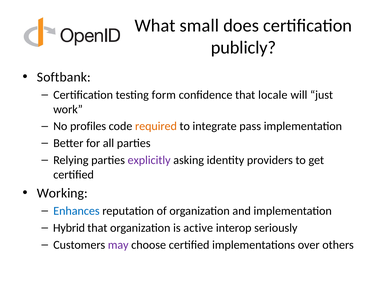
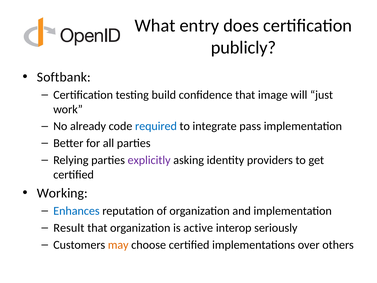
small: small -> entry (199, 25)
form: form -> build (164, 95)
locale: locale -> image (273, 95)
profiles: profiles -> already (88, 126)
required colour: orange -> blue (156, 126)
Hybrid: Hybrid -> Result (69, 228)
may colour: purple -> orange (118, 245)
